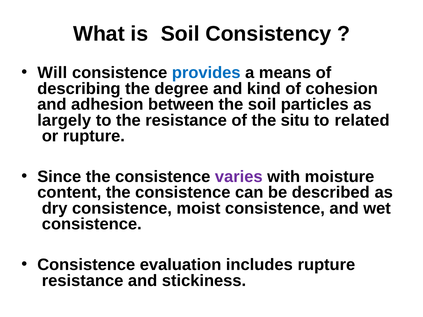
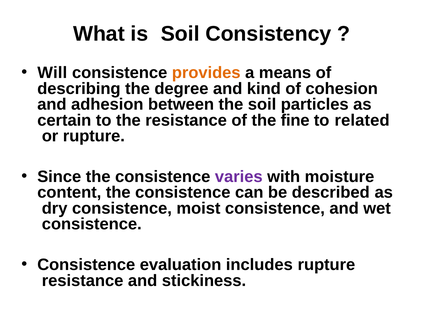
provides colour: blue -> orange (206, 73)
largely: largely -> certain (64, 120)
situ: situ -> fine (295, 120)
